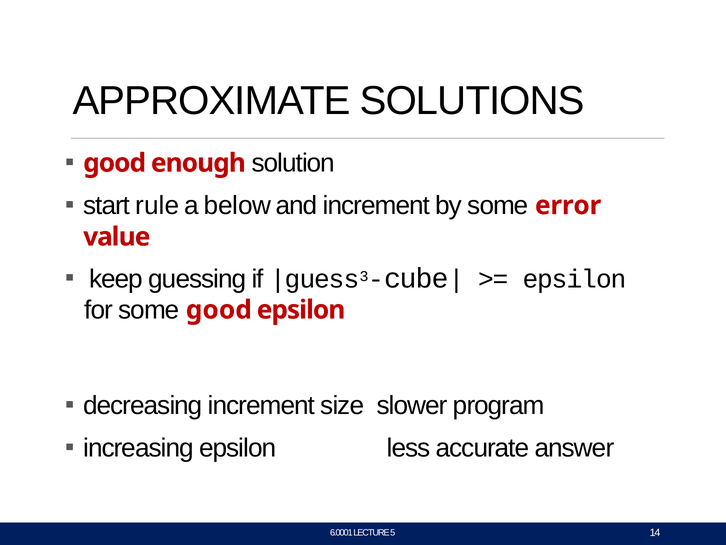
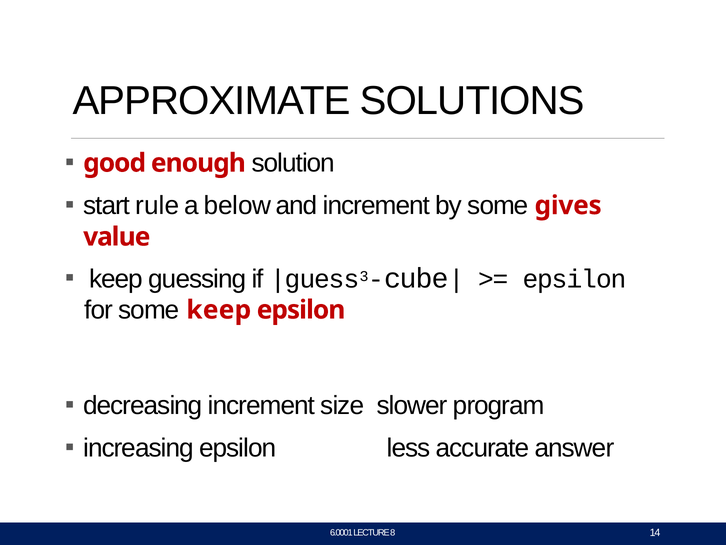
error: error -> gives (568, 205)
some good: good -> keep (219, 310)
5: 5 -> 8 (393, 532)
